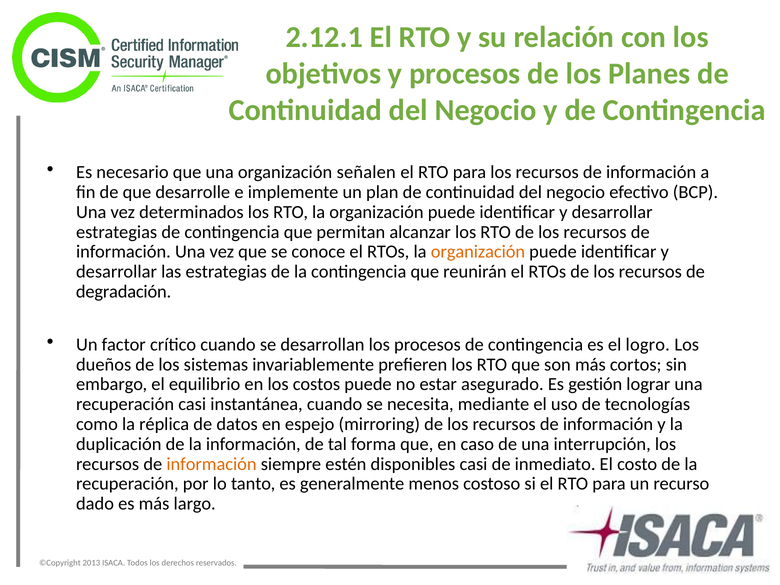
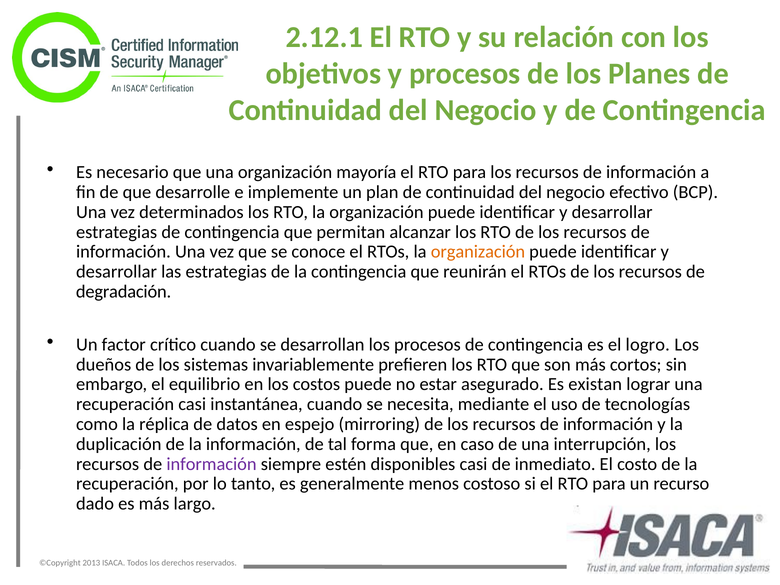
señalen: señalen -> mayoría (366, 172)
gestión: gestión -> existan (595, 384)
información colour: orange -> purple (211, 464)
